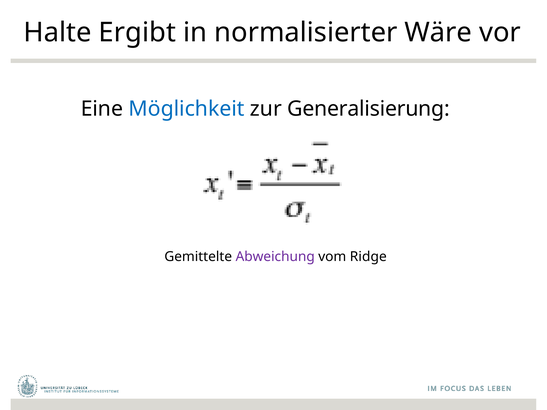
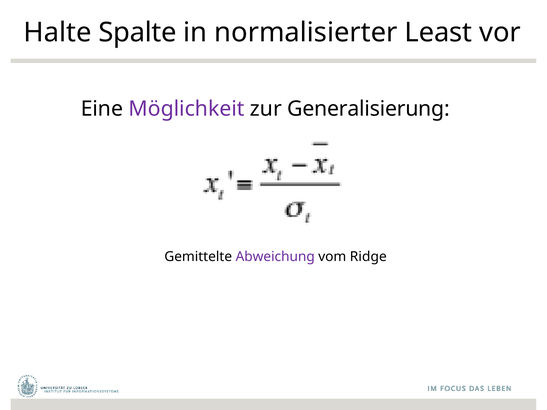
Ergibt: Ergibt -> Spalte (137, 32)
Wäre: Wäre -> Least (438, 32)
Möglichkeit colour: blue -> purple (187, 109)
